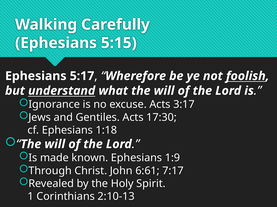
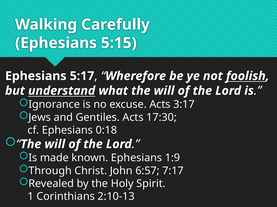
1:18: 1:18 -> 0:18 (106, 131)
6:61: 6:61 -> 6:57 (148, 171)
